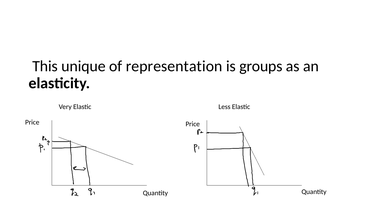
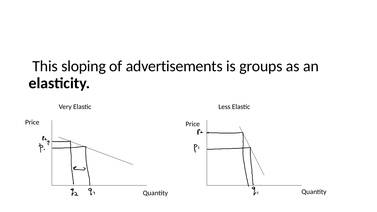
unique: unique -> sloping (84, 66)
representation: representation -> advertisements (174, 66)
